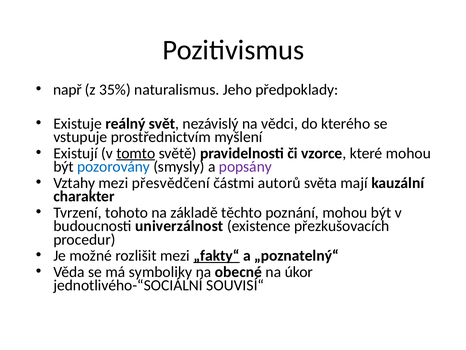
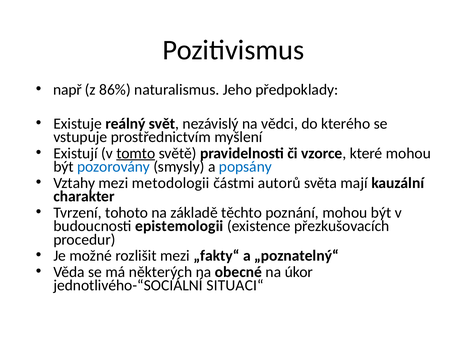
35%: 35% -> 86% (115, 89)
popsány colour: purple -> blue (245, 166)
přesvědčení: přesvědčení -> metodologii (171, 183)
univerzálnost: univerzálnost -> epistemologii (179, 226)
„fakty“ underline: present -> none (216, 255)
symboliky: symboliky -> některých (161, 272)
SOUVISÍ“: SOUVISÍ“ -> SITUACI“ (235, 285)
